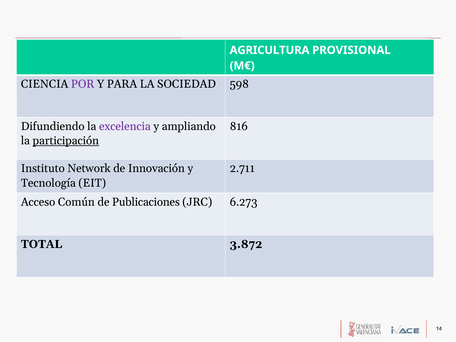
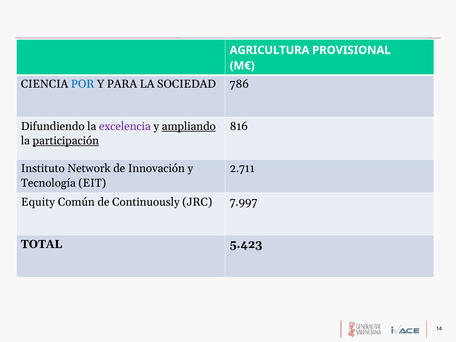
POR colour: purple -> blue (83, 84)
598: 598 -> 786 (239, 84)
ampliando underline: none -> present (189, 126)
Acceso: Acceso -> Equity (38, 202)
Publicaciones: Publicaciones -> Continuously (146, 202)
6.273: 6.273 -> 7.997 (243, 202)
3.872: 3.872 -> 5.423 (246, 244)
